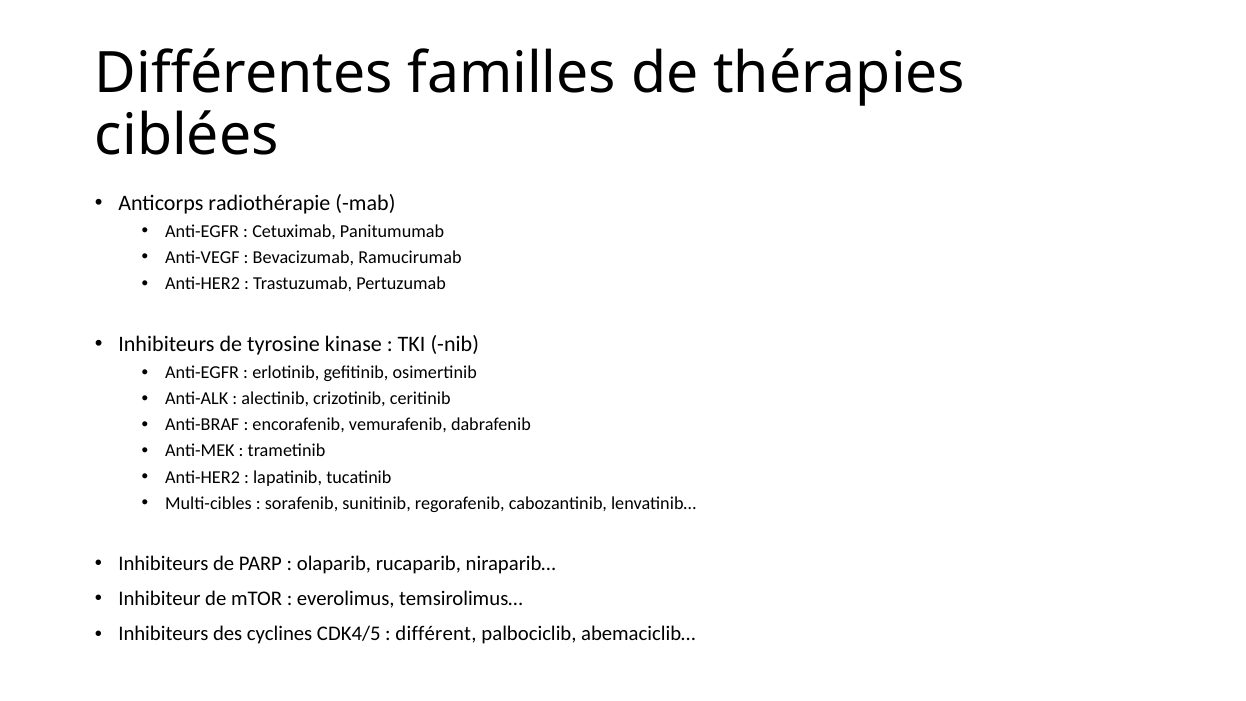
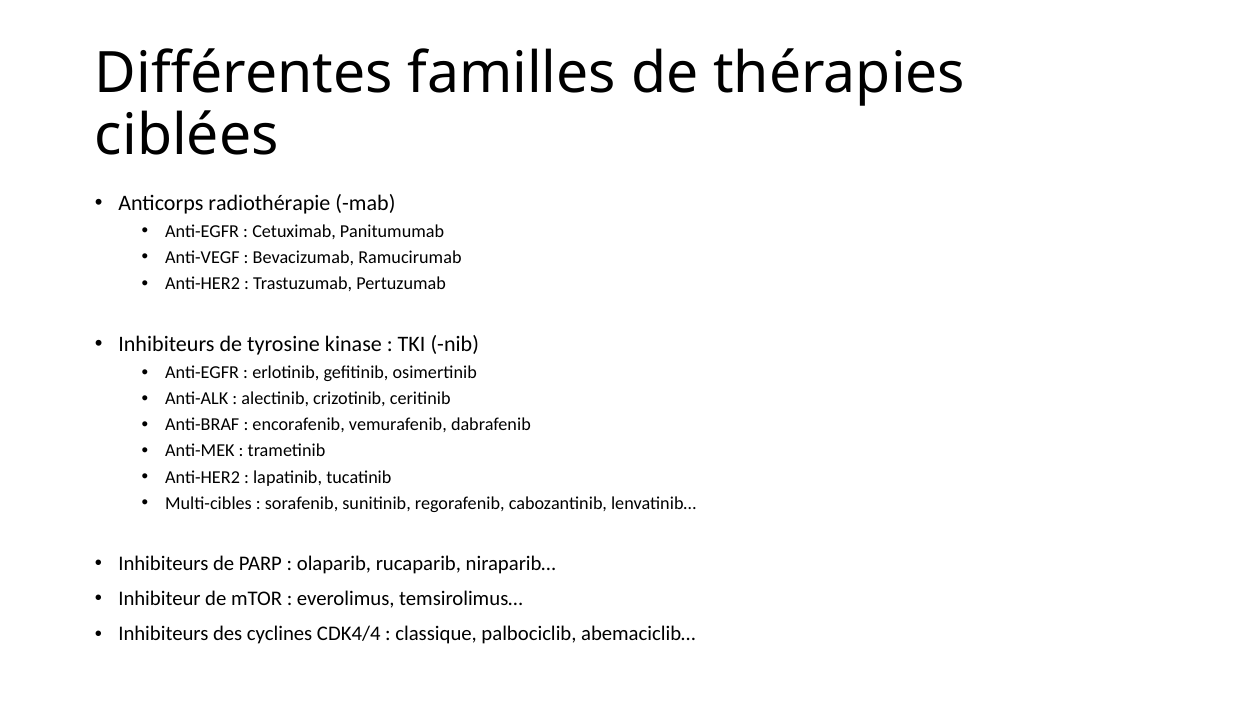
CDK4/5: CDK4/5 -> CDK4/4 (349, 634)
différent: différent -> classique (436, 634)
